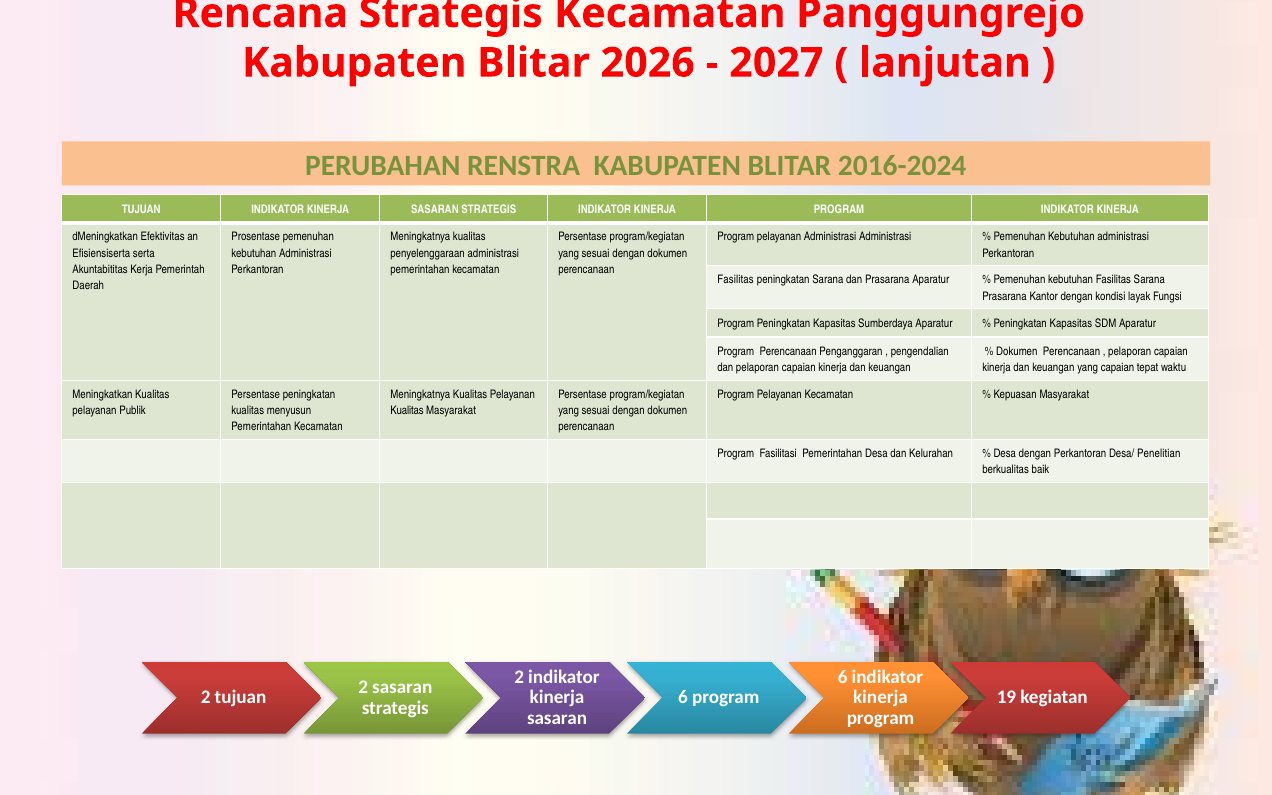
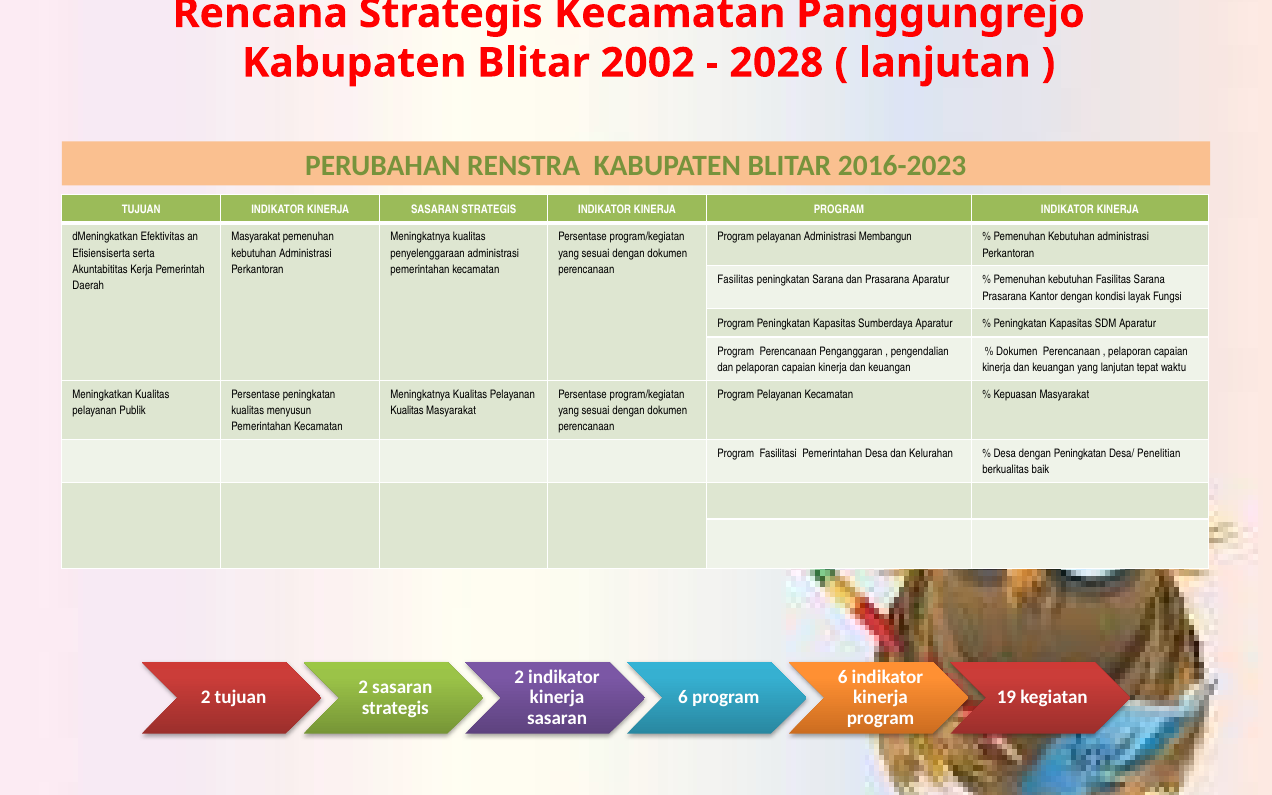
2026: 2026 -> 2002 (648, 63)
2027: 2027 -> 2028 (776, 63)
2016-2024: 2016-2024 -> 2016-2023 (902, 165)
Prosentase: Prosentase -> Masyarakat (256, 237)
Administrasi Administrasi: Administrasi -> Membangun (885, 237)
yang capaian: capaian -> lanjutan (1117, 368)
dengan Perkantoran: Perkantoran -> Peningkatan (1080, 454)
